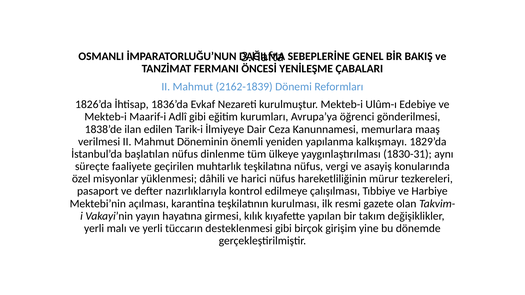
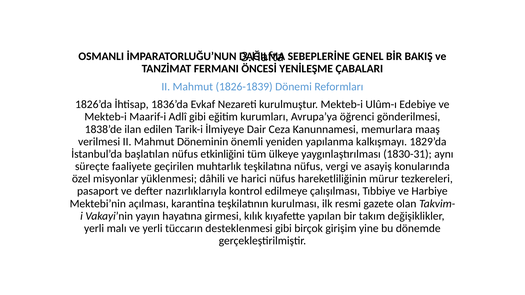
2162-1839: 2162-1839 -> 1826-1839 (244, 87)
dinlenme: dinlenme -> etkinliğini (223, 154)
